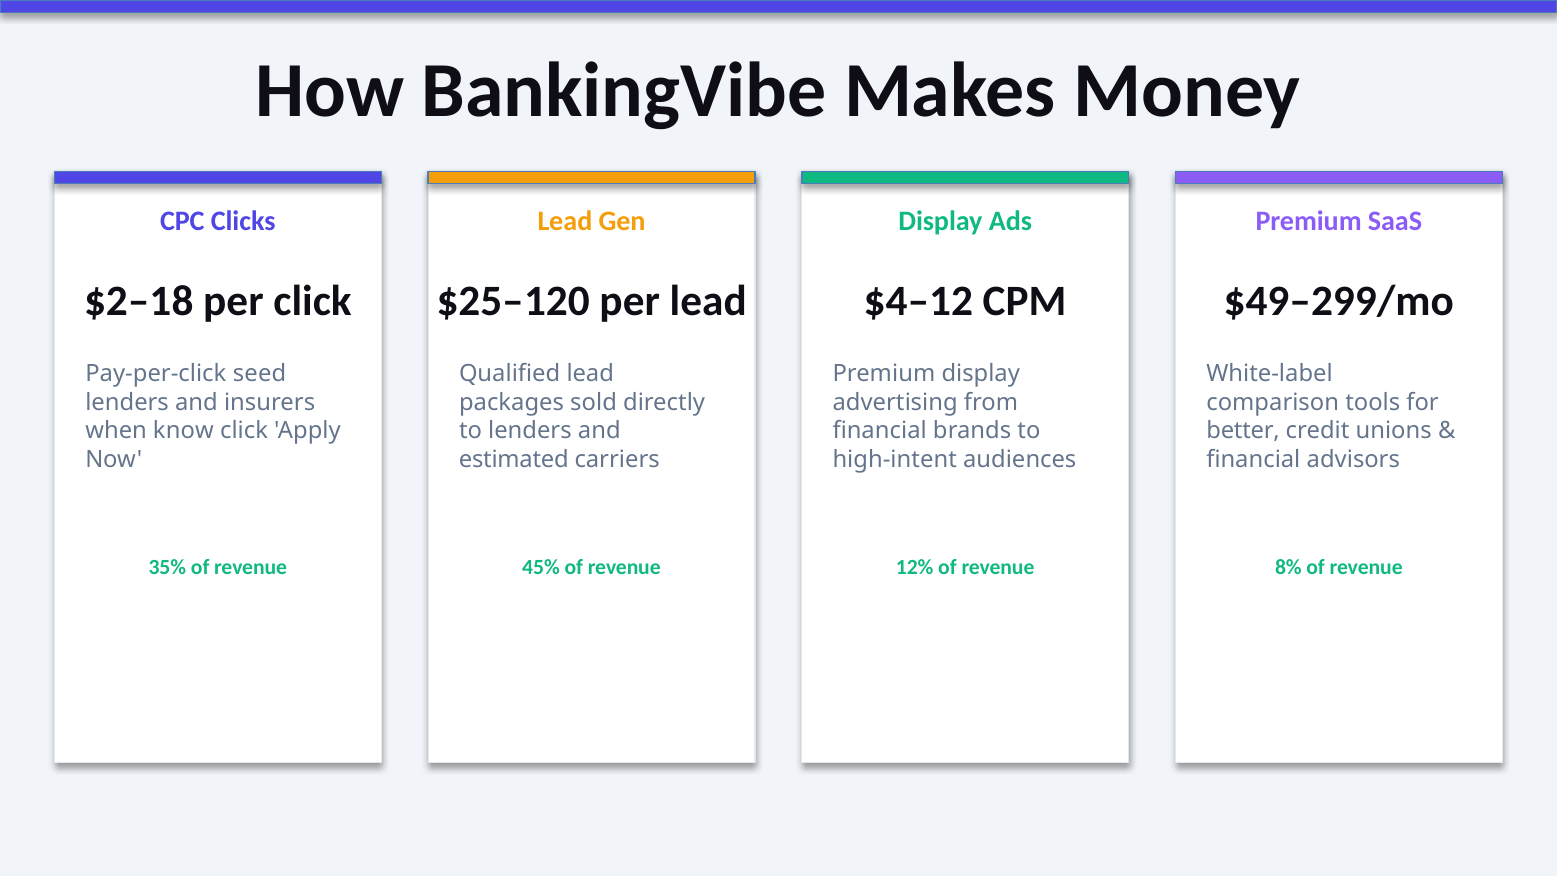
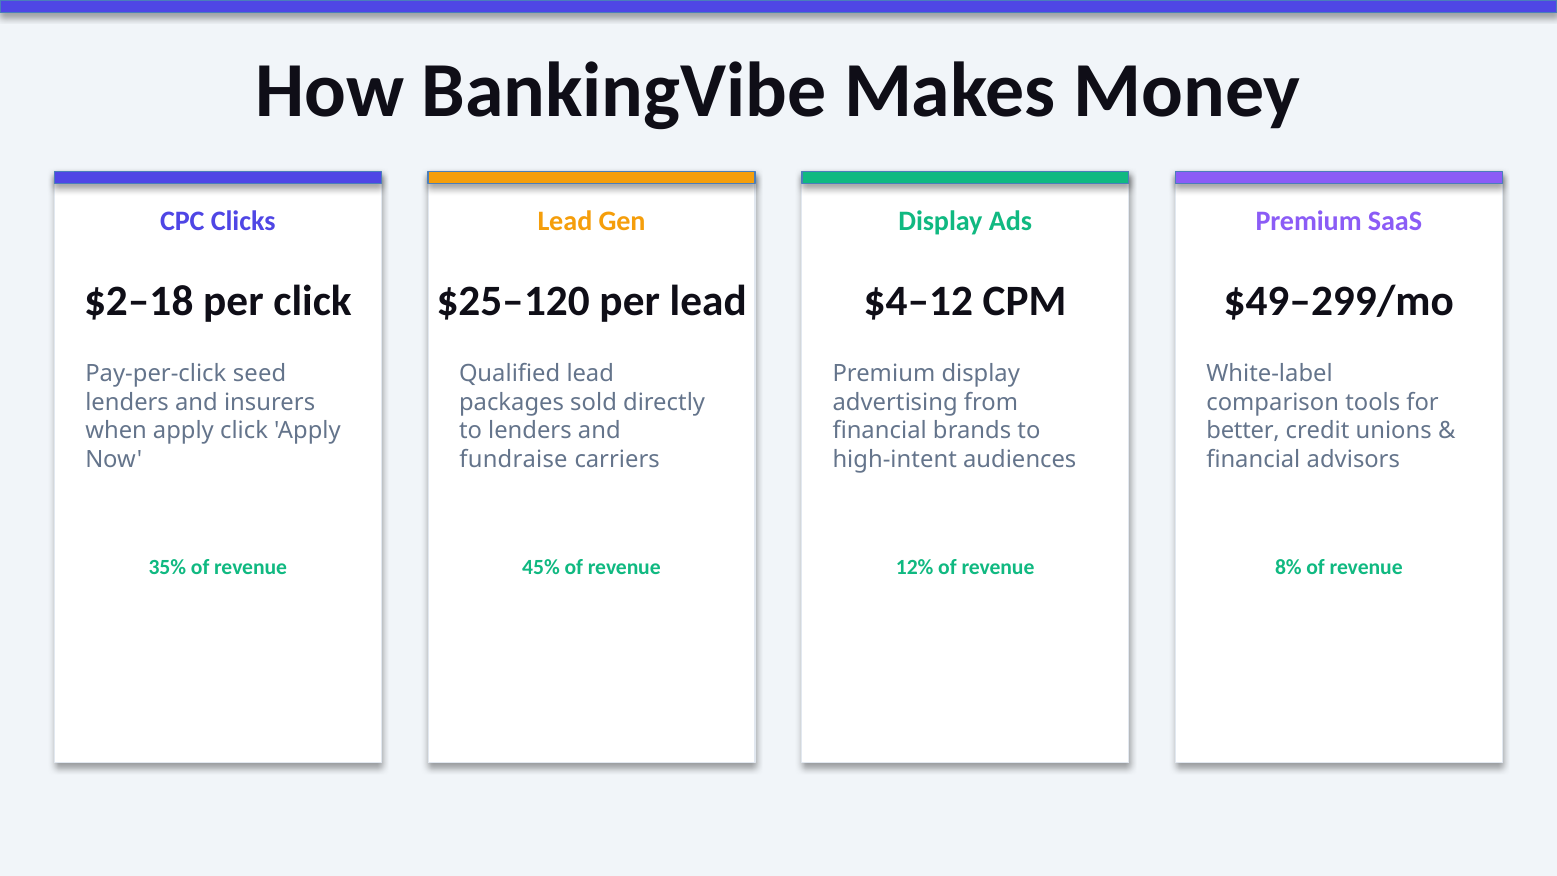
when know: know -> apply (183, 431)
estimated: estimated -> fundraise (514, 460)
